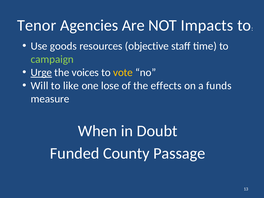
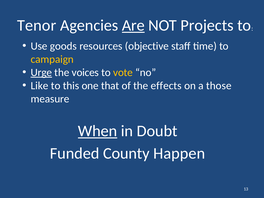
Are underline: none -> present (133, 25)
Impacts: Impacts -> Projects (207, 25)
campaign colour: light green -> yellow (52, 59)
Will: Will -> Like (40, 86)
like: like -> this (71, 86)
lose: lose -> that (110, 86)
funds: funds -> those (219, 86)
When underline: none -> present (98, 131)
Passage: Passage -> Happen (179, 153)
